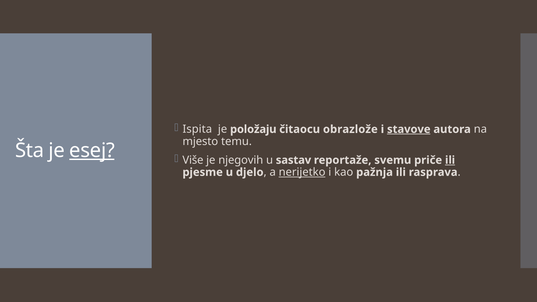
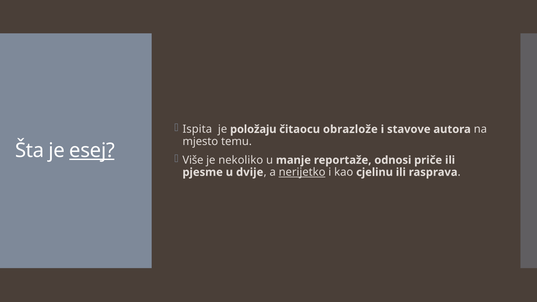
stavove underline: present -> none (409, 129)
njegovih: njegovih -> nekoliko (241, 160)
sastav: sastav -> manje (293, 160)
svemu: svemu -> odnosi (393, 160)
ili underline: present -> none (450, 160)
djelo: djelo -> dvije (250, 172)
pažnja: pažnja -> cjelinu (375, 172)
